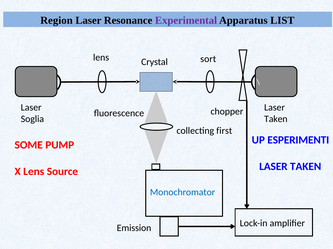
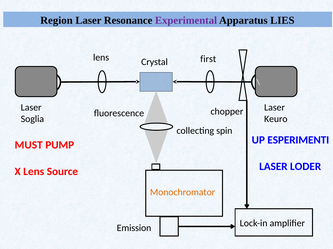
LIST: LIST -> LIES (282, 20)
sort: sort -> first (208, 59)
Taken: Taken -> Keuro (276, 119)
first: first -> spin (224, 131)
SOME: SOME -> MUST (29, 145)
TAKEN: TAKEN -> LODER (306, 167)
Monochromator colour: blue -> orange (183, 193)
